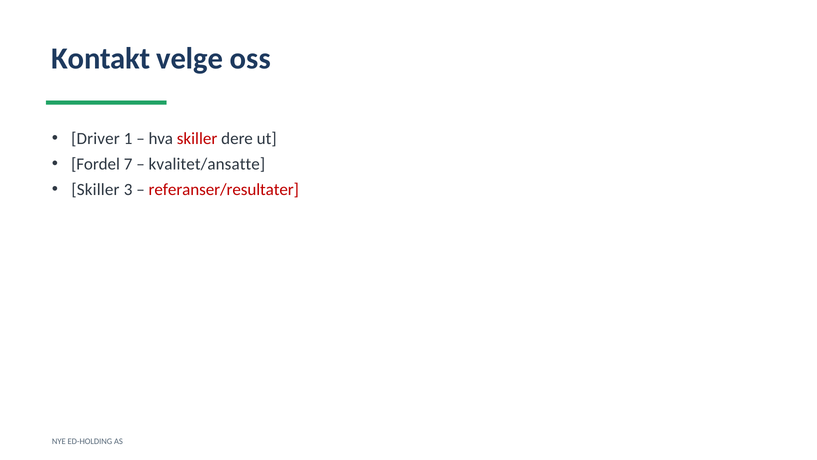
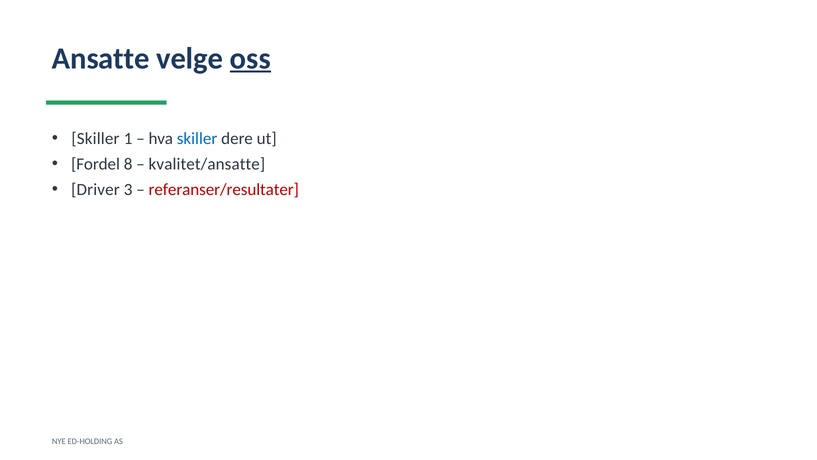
Kontakt: Kontakt -> Ansatte (101, 58)
oss underline: none -> present (250, 58)
Driver: Driver -> Skiller (95, 138)
skiller colour: red -> blue (197, 138)
7: 7 -> 8 (128, 164)
Skiller: Skiller -> Driver (95, 189)
